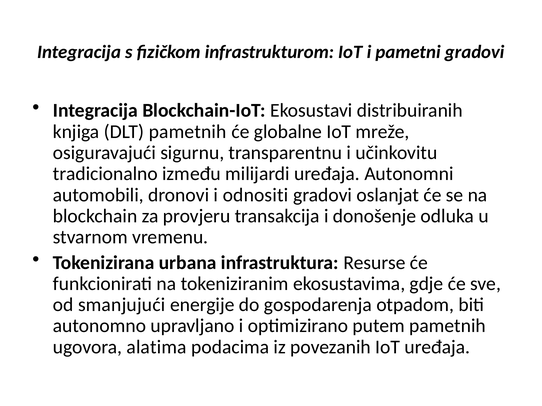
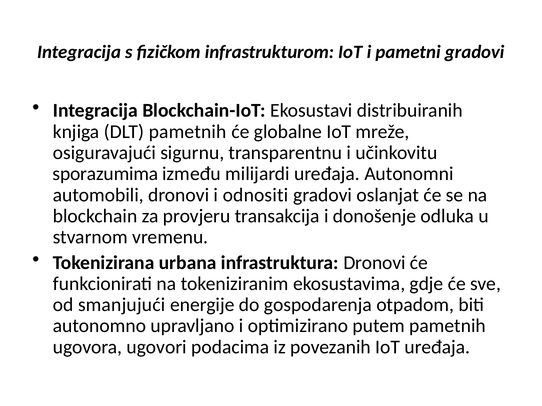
tradicionalno: tradicionalno -> sporazumima (105, 174)
infrastruktura Resurse: Resurse -> Dronovi (374, 263)
alatima: alatima -> ugovori (157, 347)
